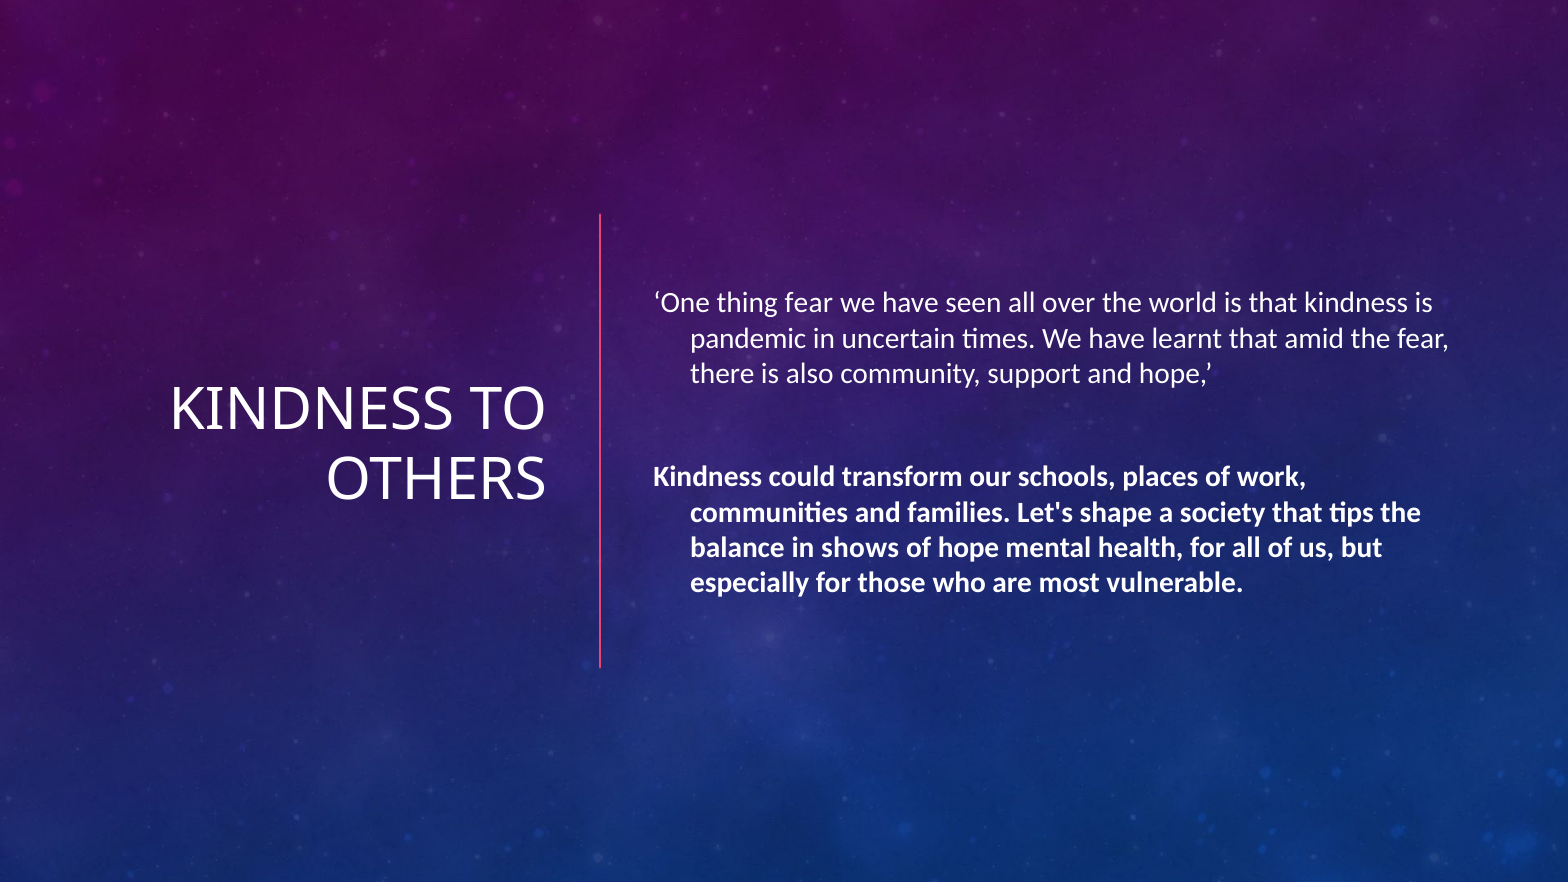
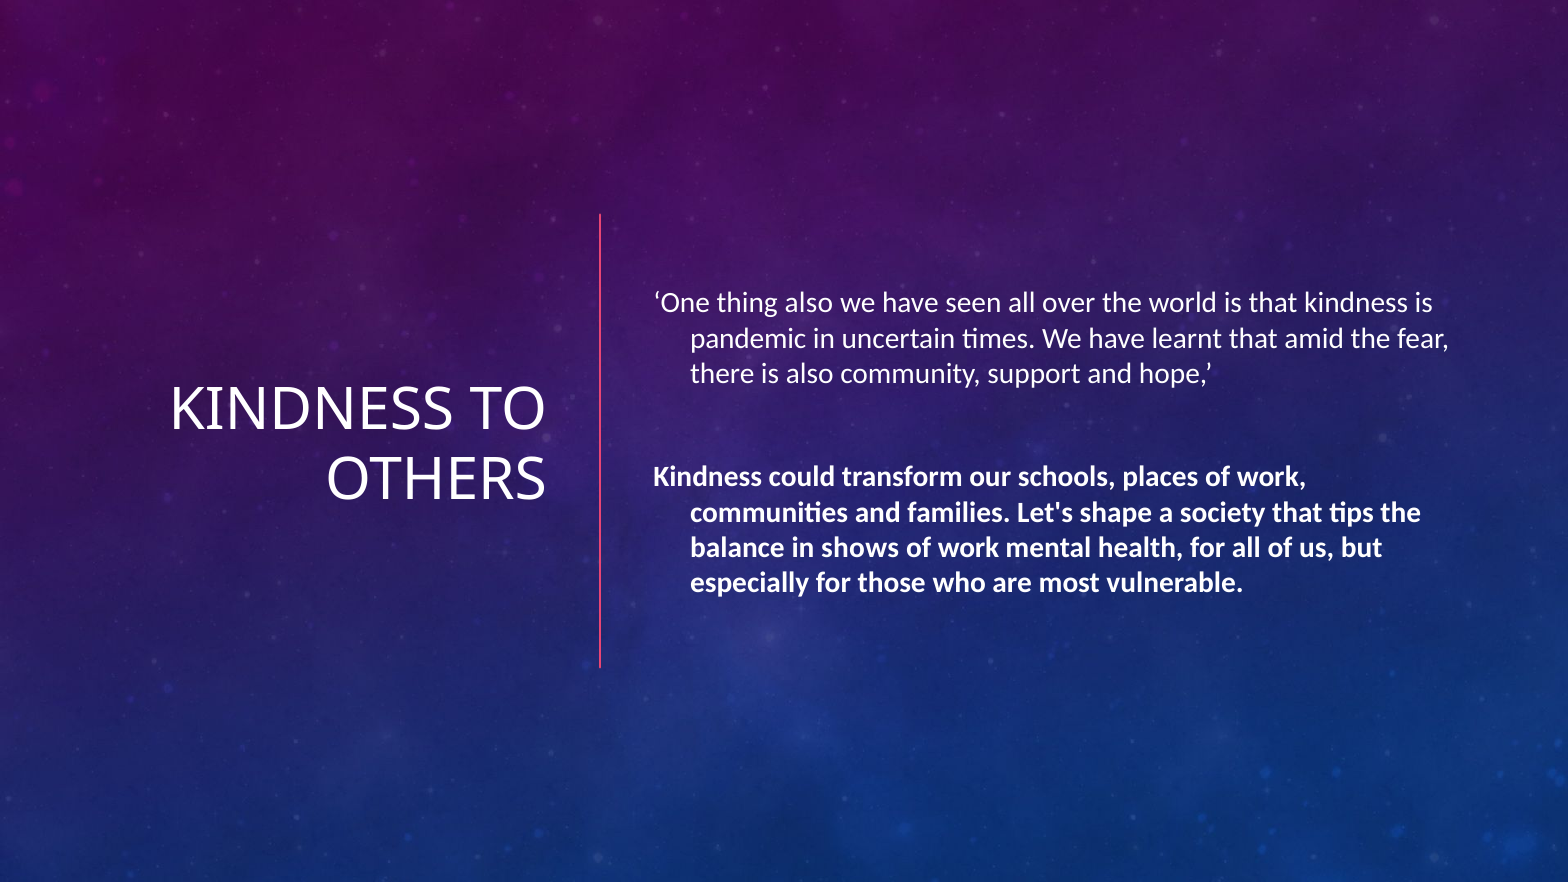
thing fear: fear -> also (809, 303)
hope: hope -> work (969, 548)
